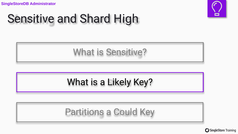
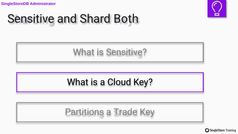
High: High -> Both (126, 19)
Likely: Likely -> Cloud (119, 82)
Could: Could -> Trade (125, 112)
